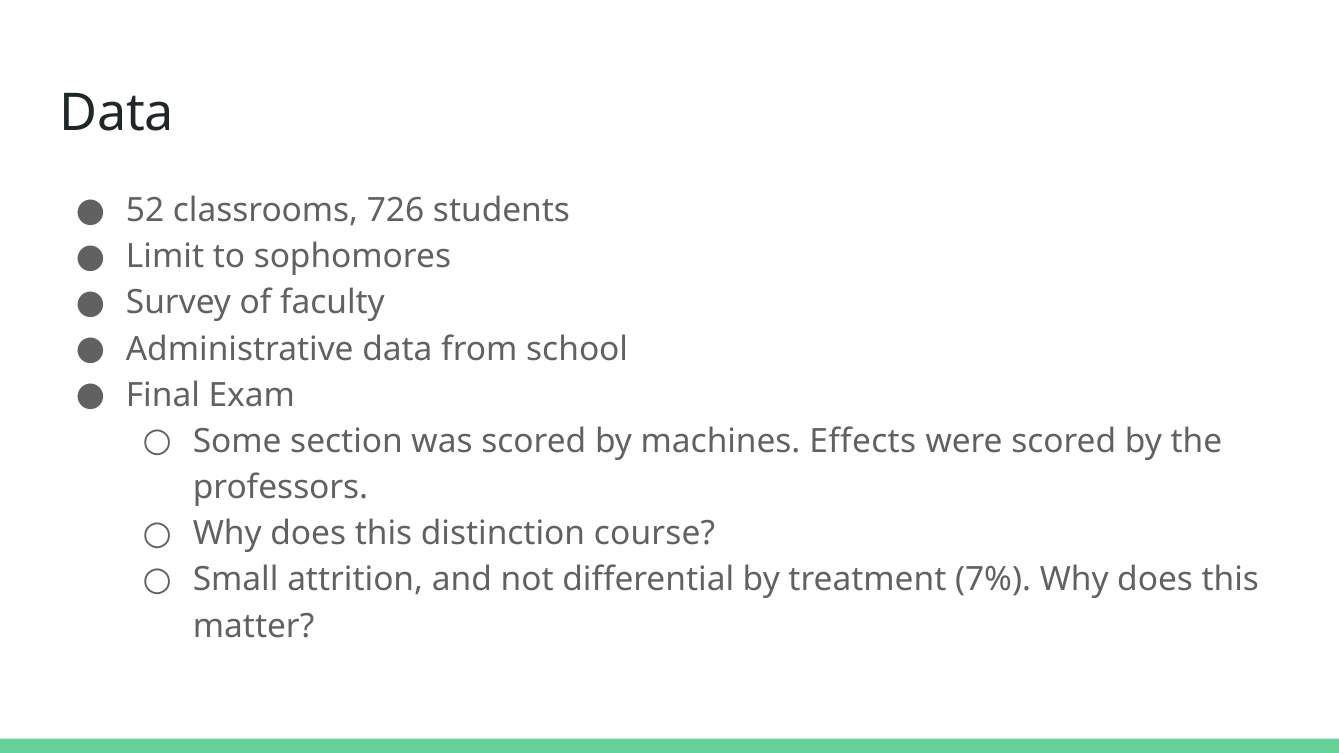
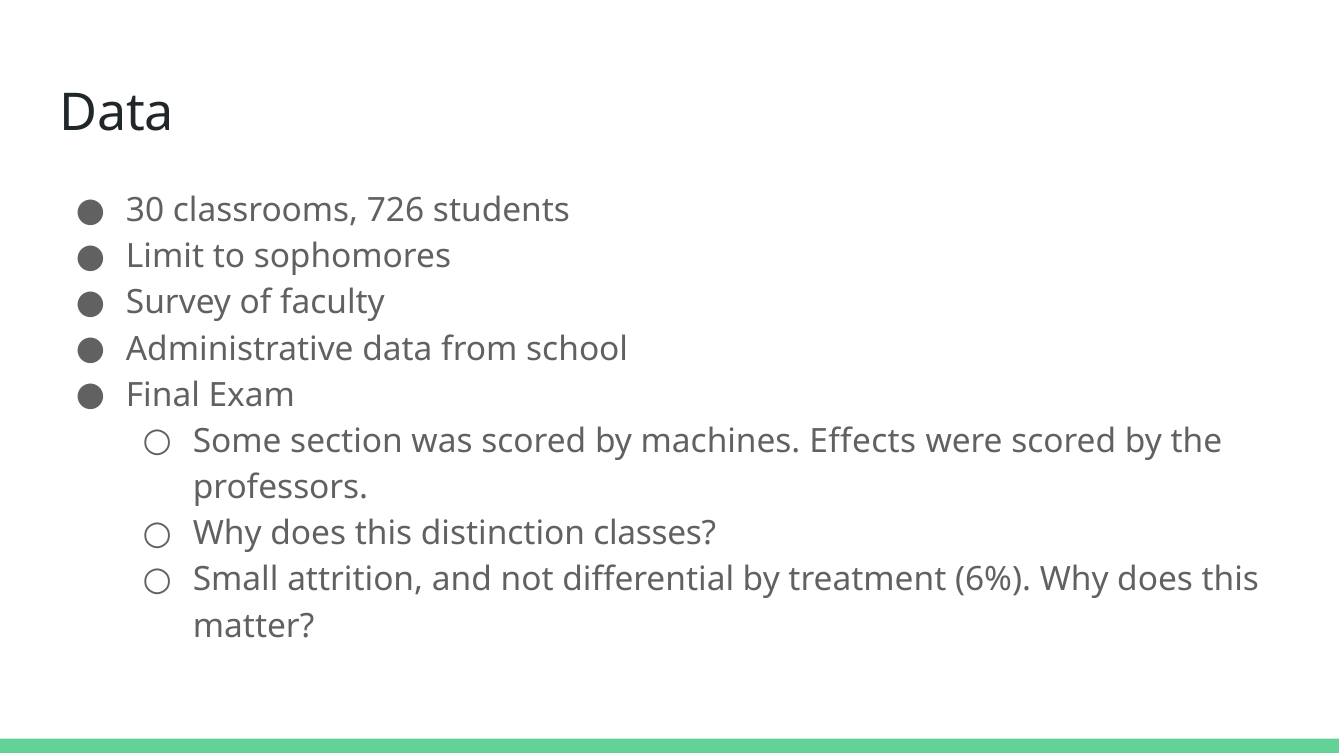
52: 52 -> 30 (145, 211)
course: course -> classes (655, 534)
7%: 7% -> 6% (993, 580)
